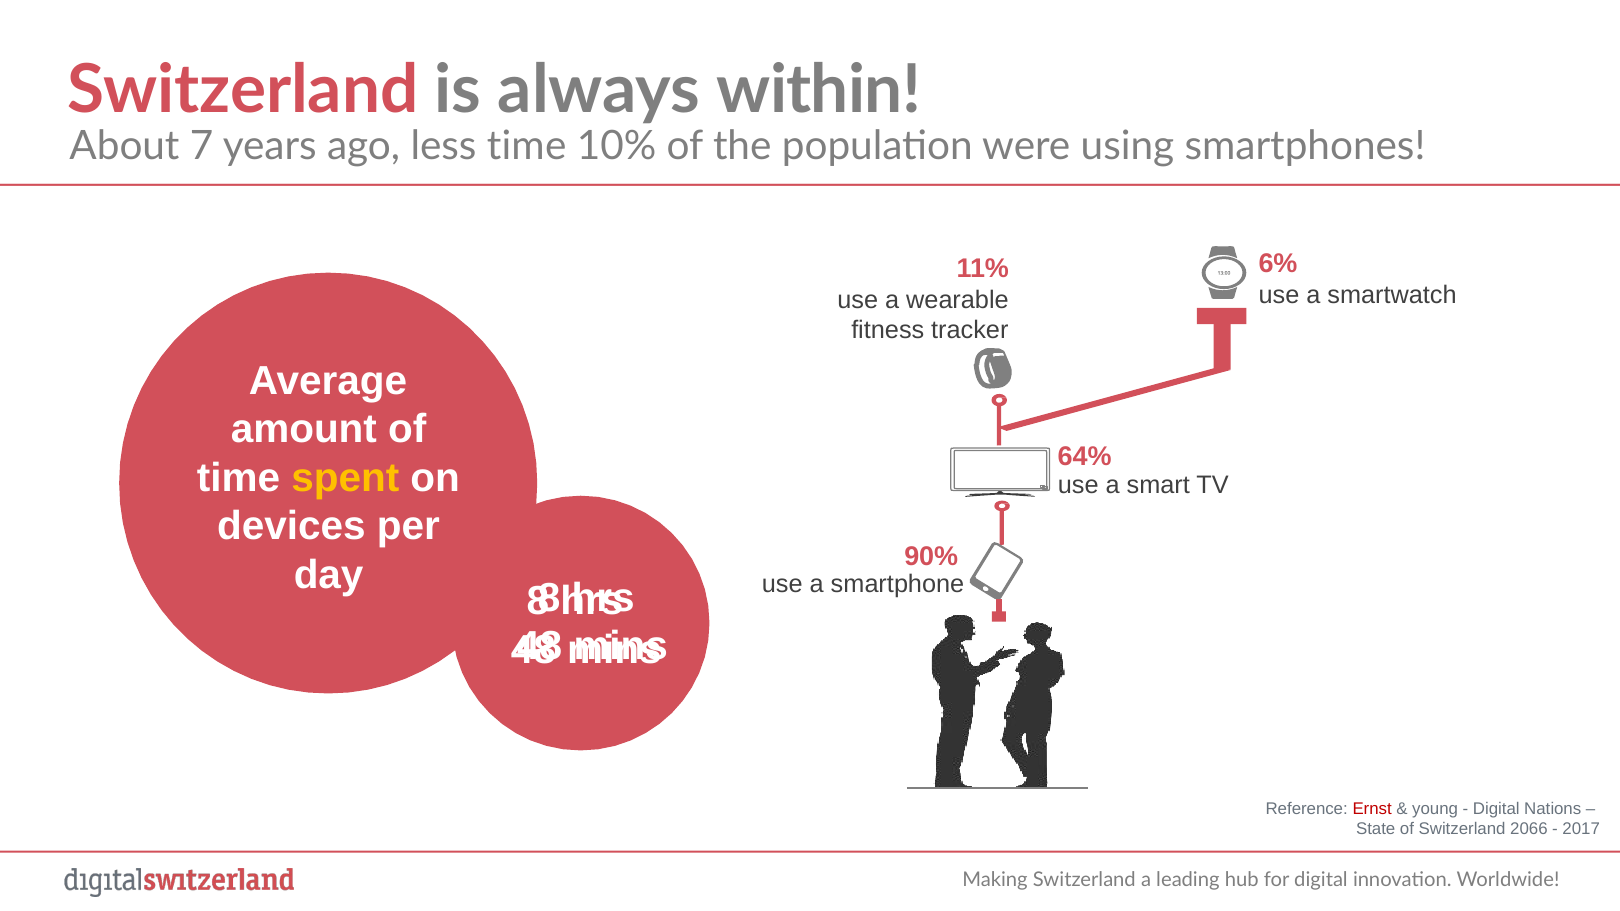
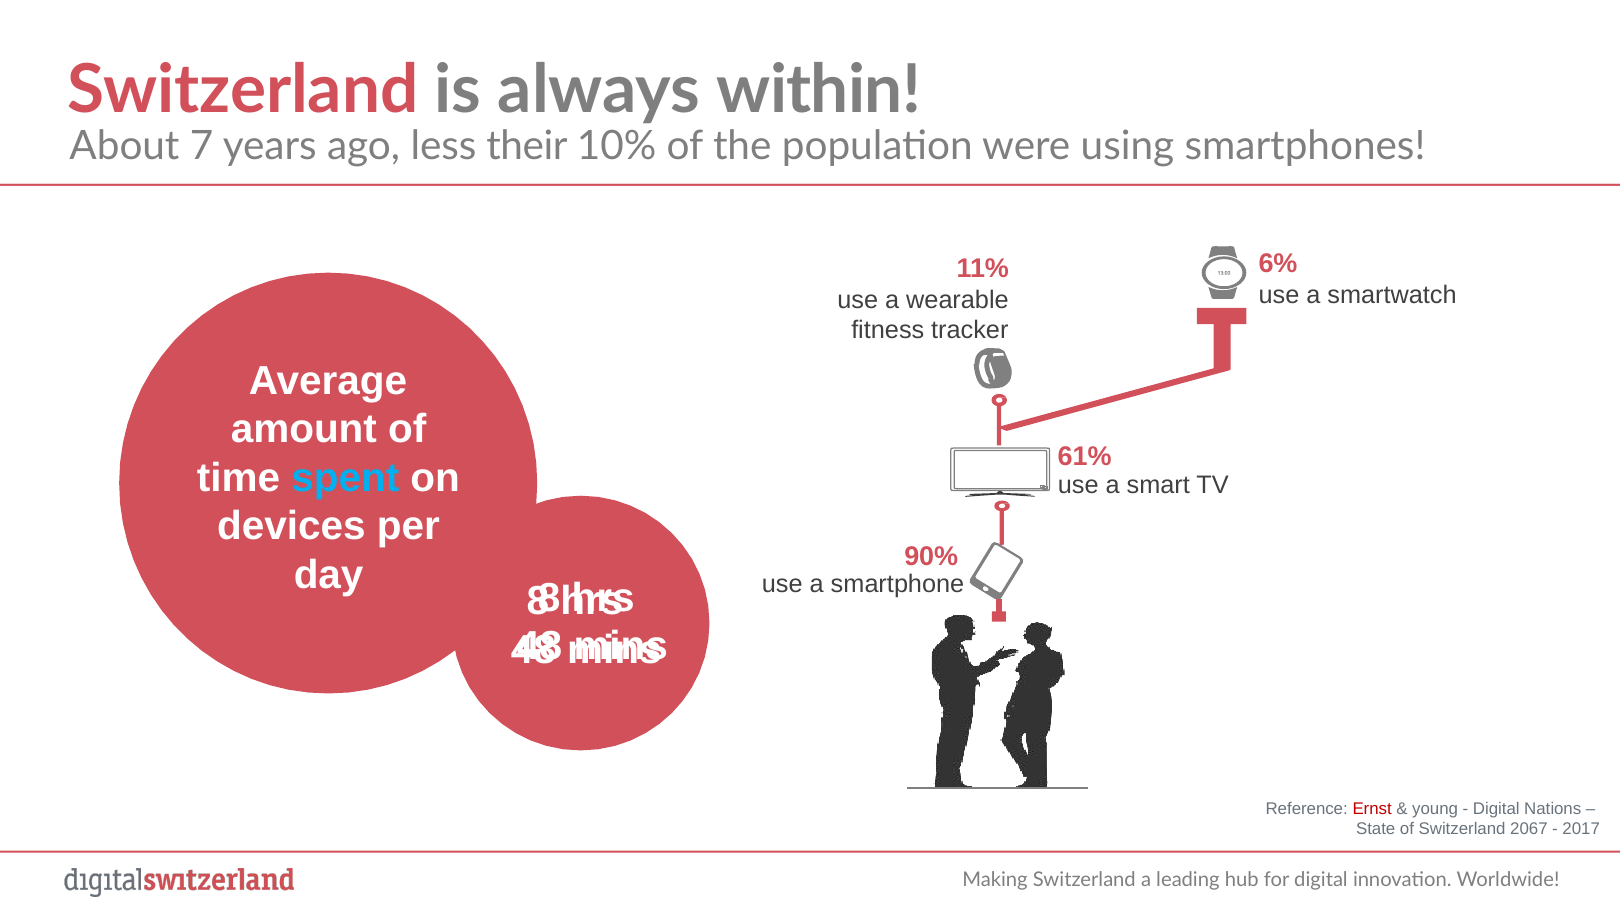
less time: time -> their (527, 146)
64%: 64% -> 61% (1085, 457)
spent colour: yellow -> light blue (345, 478)
2066: 2066 -> 2067 (1529, 829)
